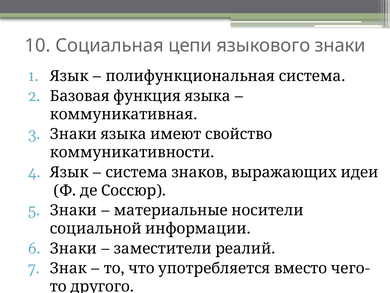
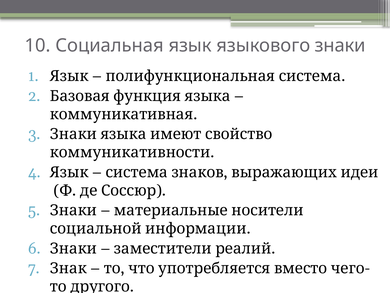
Социальная цепи: цепи -> язык (190, 45)
